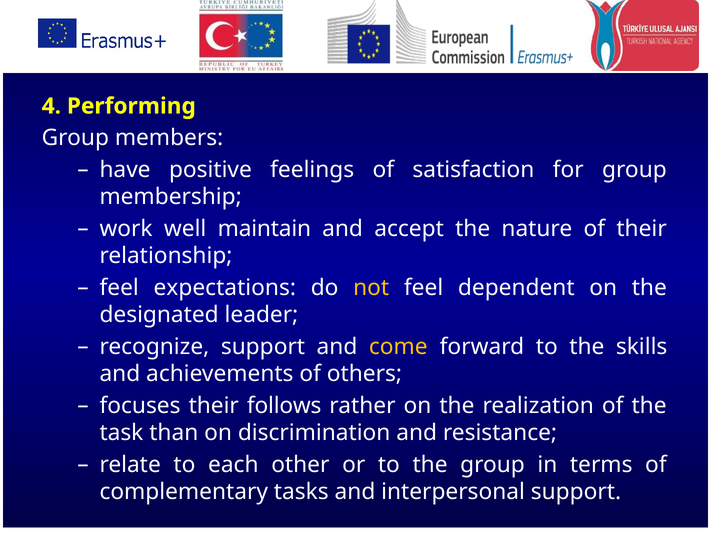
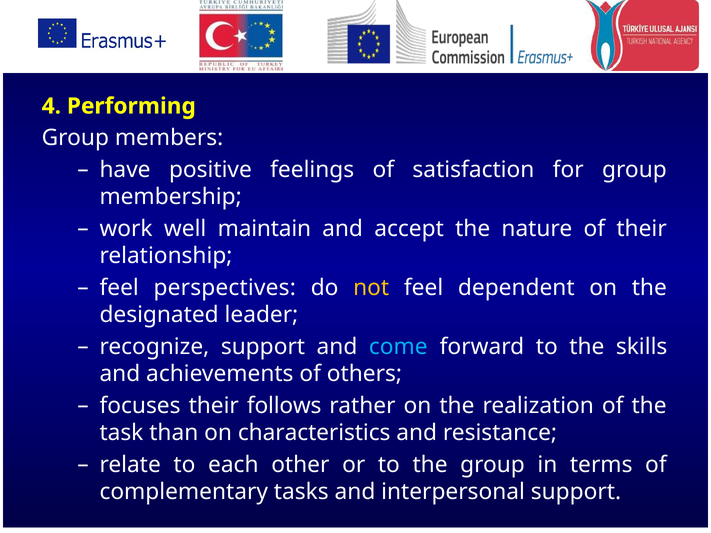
expectations: expectations -> perspectives (225, 288)
come colour: yellow -> light blue (398, 347)
discrimination: discrimination -> characteristics (314, 433)
